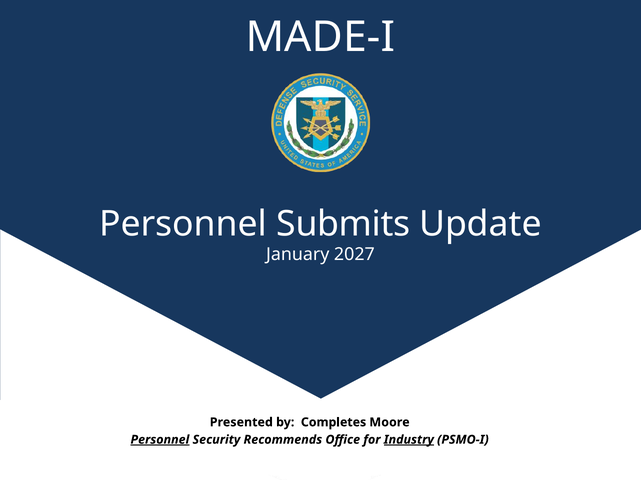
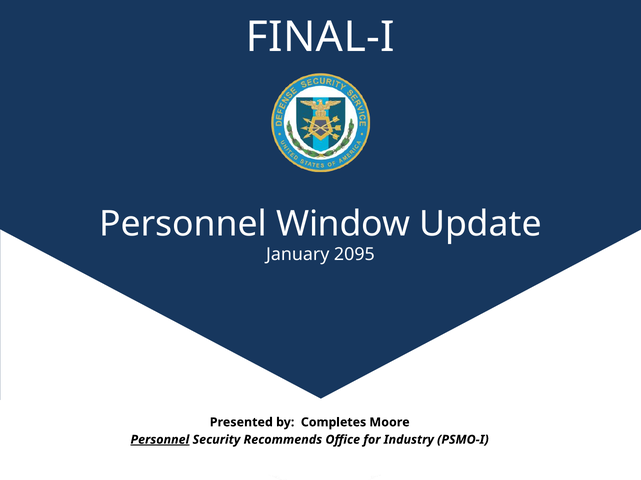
MADE-I: MADE-I -> FINAL-I (320, 37)
Submits: Submits -> Window (343, 224)
2027: 2027 -> 2095 (354, 255)
Industry underline: present -> none (409, 440)
